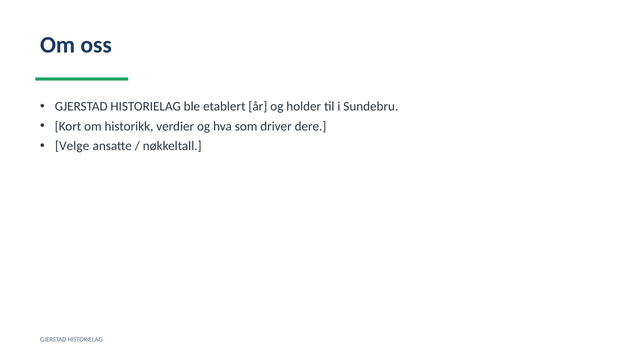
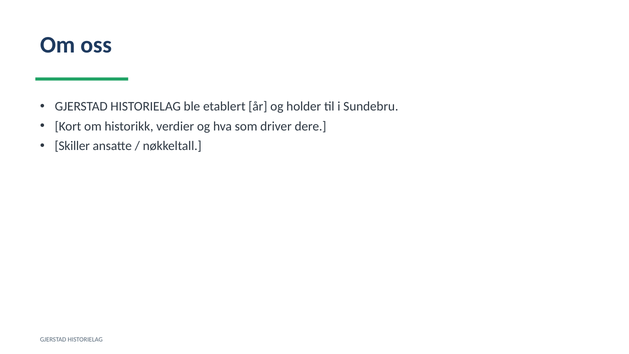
Velge: Velge -> Skiller (72, 146)
